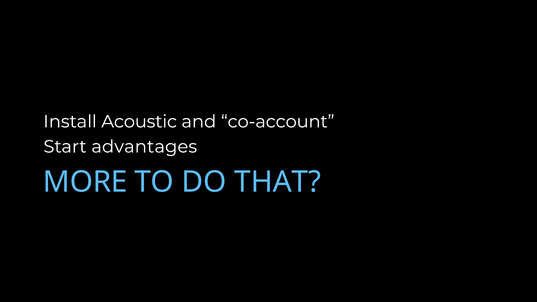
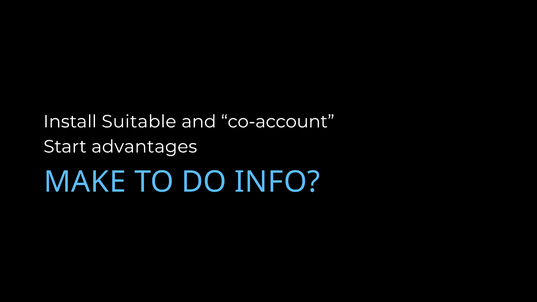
Acoustic: Acoustic -> Suitable (139, 122)
MORE: MORE -> MAKE (85, 182)
THAT: THAT -> INFO (277, 182)
